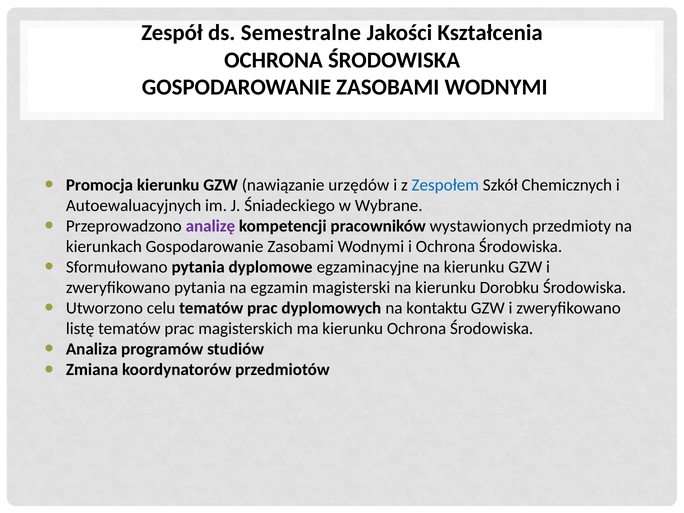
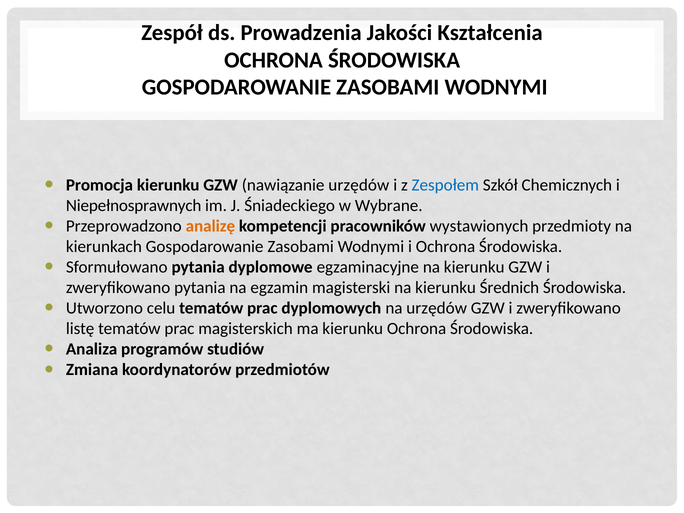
Semestralne: Semestralne -> Prowadzenia (301, 33)
Autoewaluacyjnych: Autoewaluacyjnych -> Niepełnosprawnych (134, 206)
analizę colour: purple -> orange (210, 226)
Dorobku: Dorobku -> Średnich (509, 288)
na kontaktu: kontaktu -> urzędów (437, 308)
